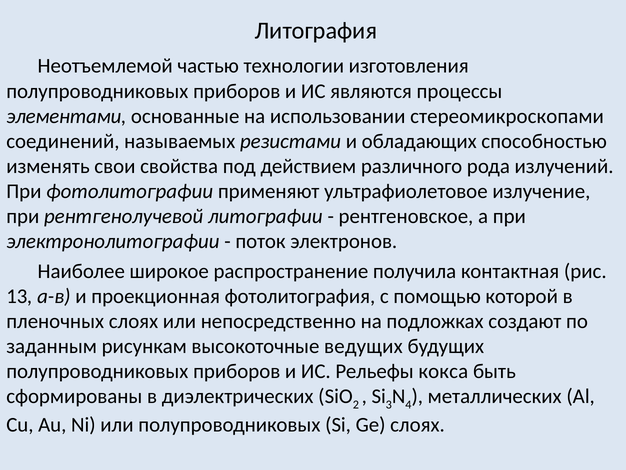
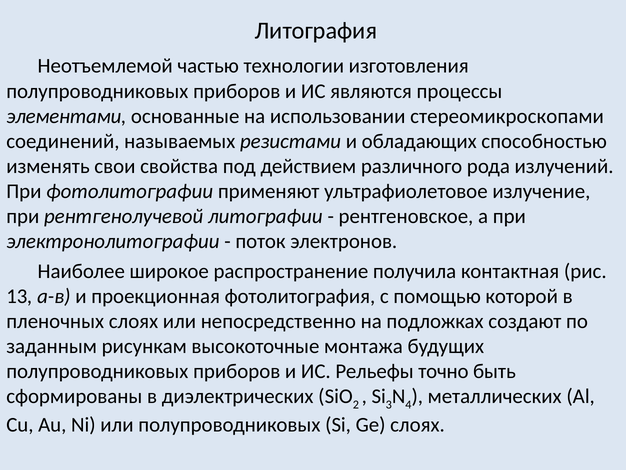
ведущих: ведущих -> монтажа (363, 346)
кокса: кокса -> точно (443, 371)
